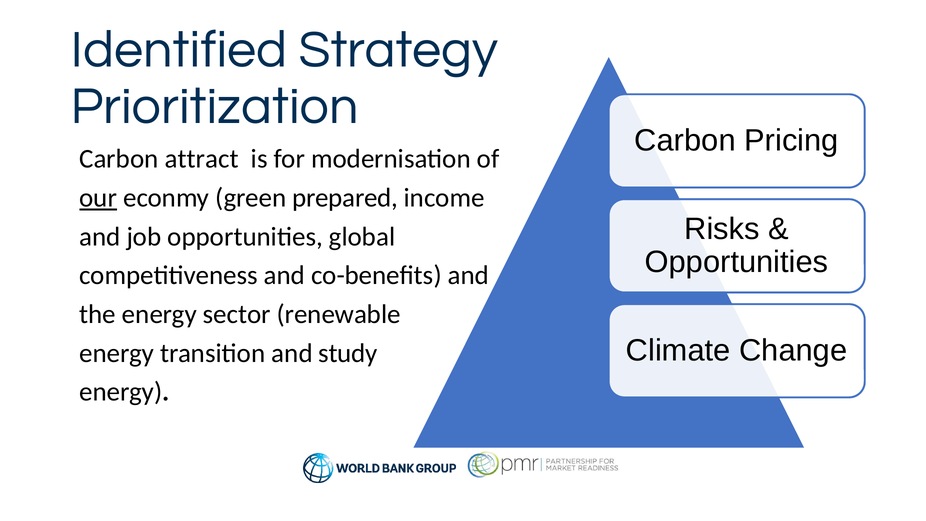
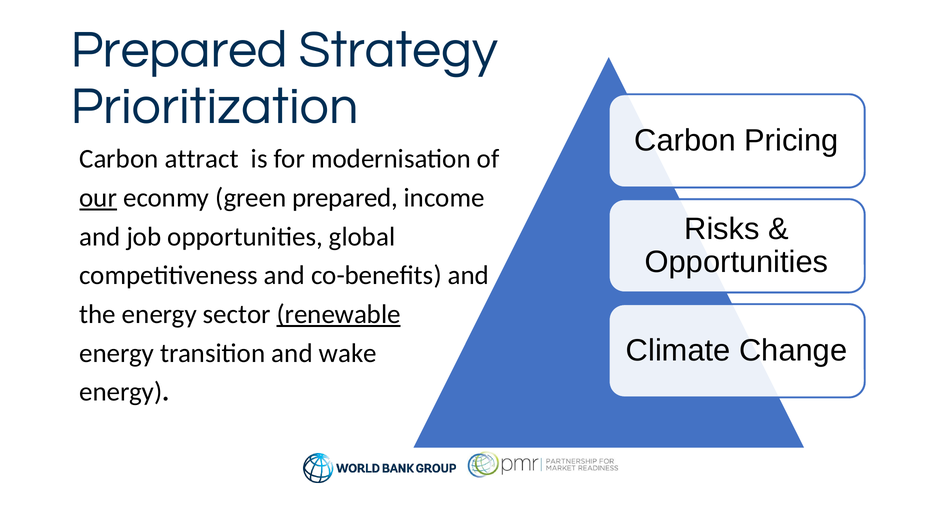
Identified: Identified -> Prepared (179, 50)
renewable underline: none -> present (339, 314)
study: study -> wake (348, 353)
